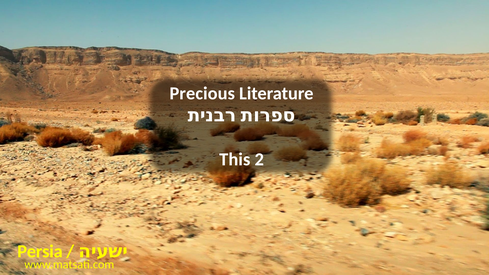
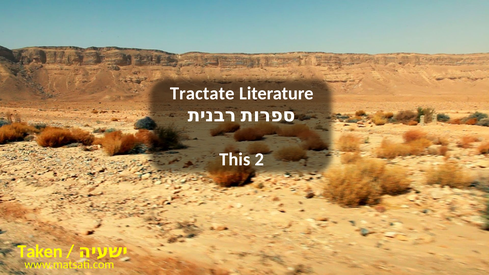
Precious: Precious -> Tractate (202, 93)
Persia: Persia -> Taken (40, 252)
